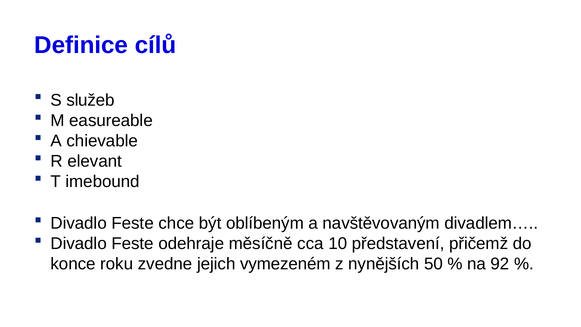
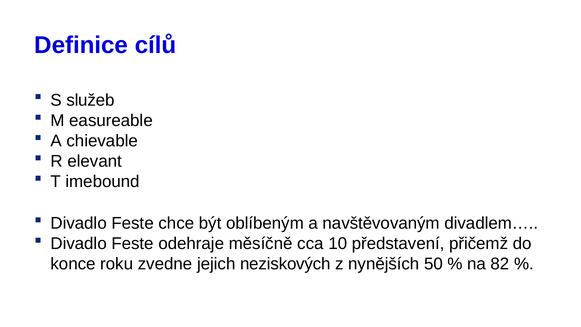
vymezeném: vymezeném -> neziskových (285, 264)
92: 92 -> 82 (500, 264)
